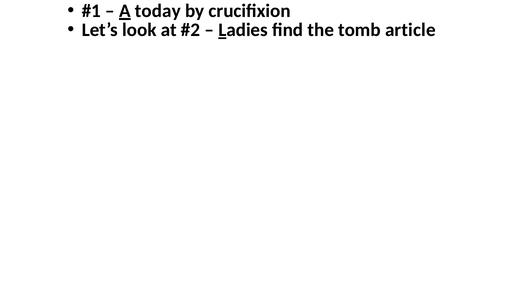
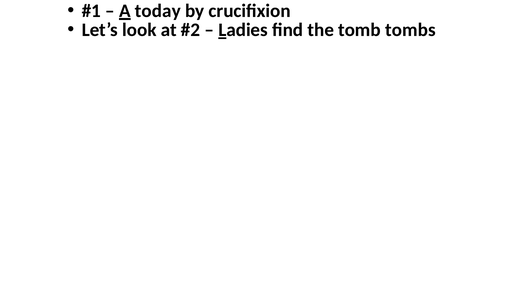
article: article -> tombs (410, 30)
